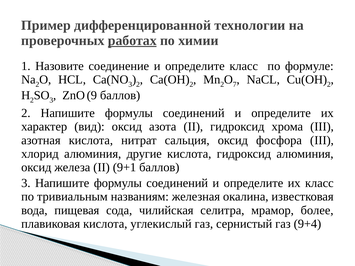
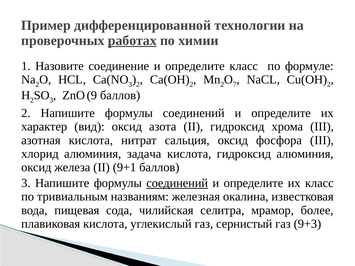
другие: другие -> задача (144, 154)
соединений underline: none -> present (177, 183)
9+4: 9+4 -> 9+3 (307, 224)
